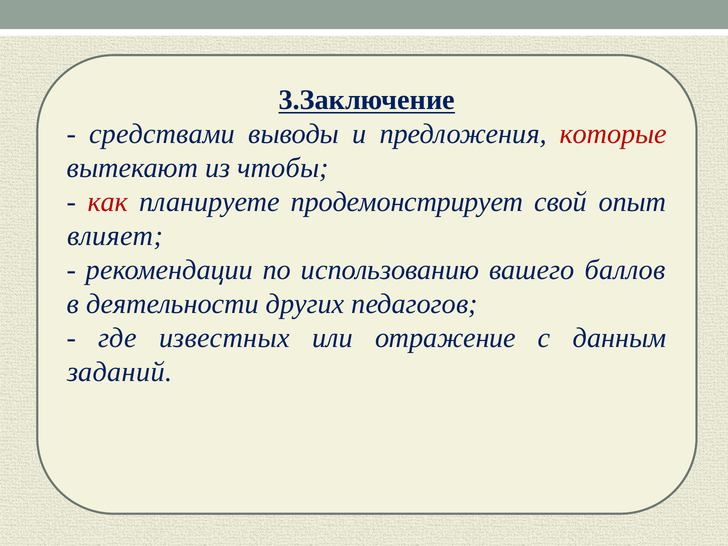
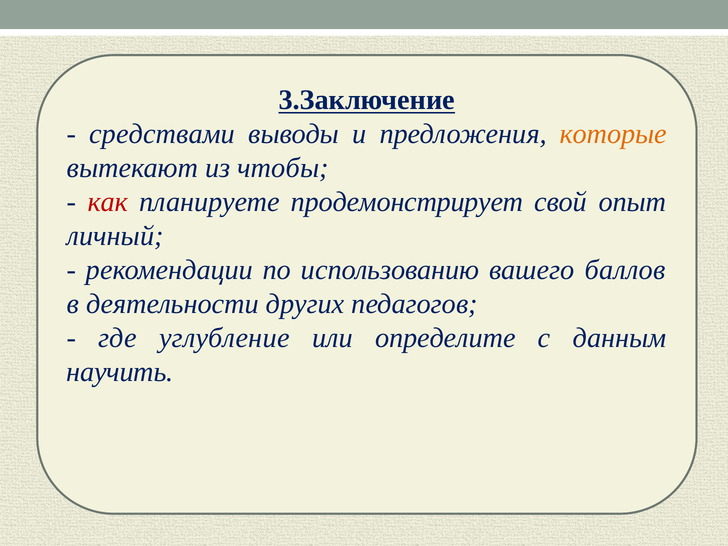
которые colour: red -> orange (613, 134)
влияет: влияет -> личный (115, 236)
известных: известных -> углубление (224, 338)
отражение: отражение -> определите (445, 338)
заданий: заданий -> научить (120, 372)
